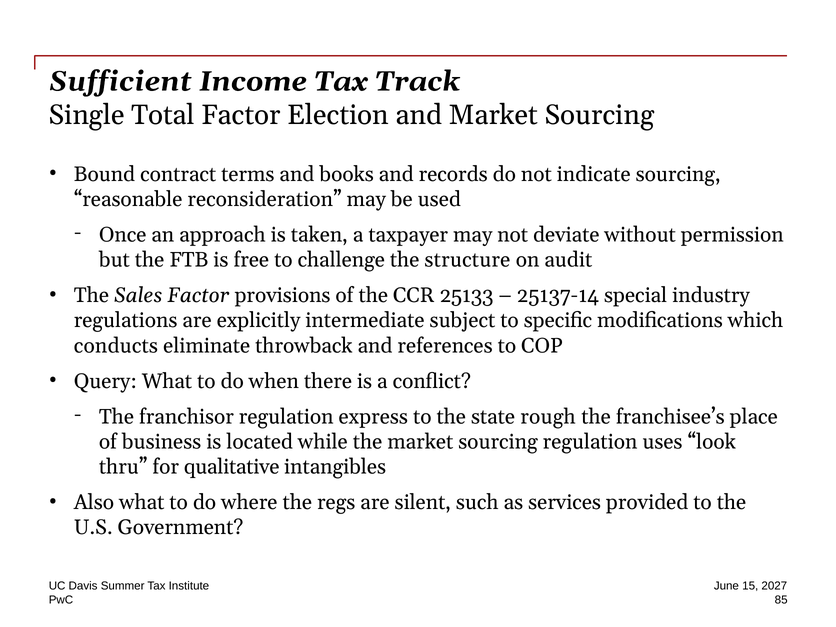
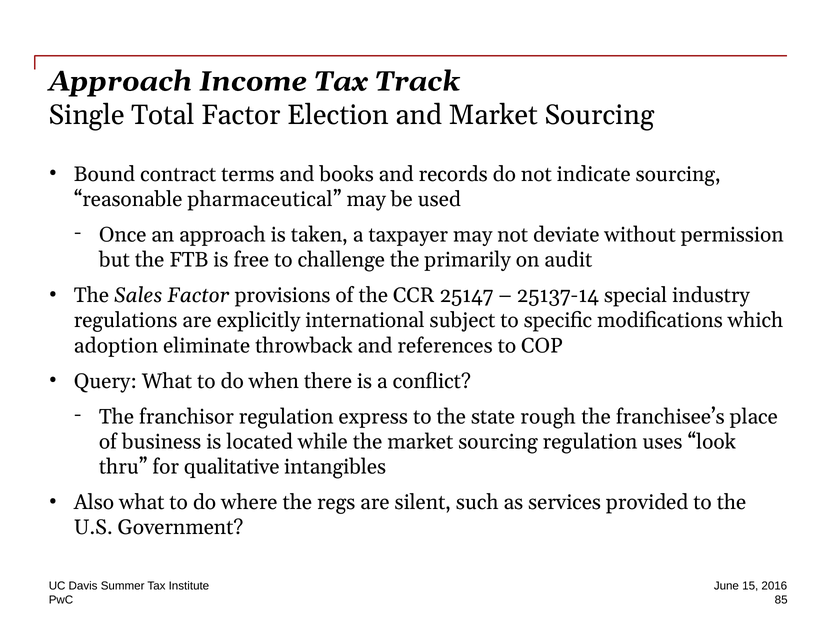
Sufficient: Sufficient -> Approach (120, 81)
reconsideration: reconsideration -> pharmaceutical (264, 199)
structure: structure -> primarily (468, 260)
25133: 25133 -> 25147 (466, 295)
intermediate: intermediate -> international (365, 321)
conducts: conducts -> adoption (116, 346)
2027: 2027 -> 2016 (774, 586)
